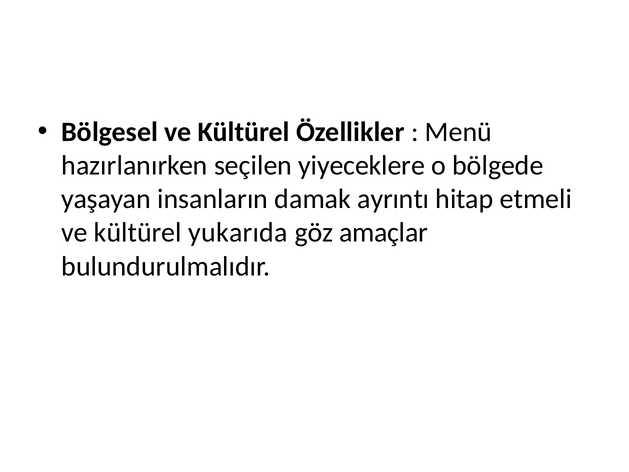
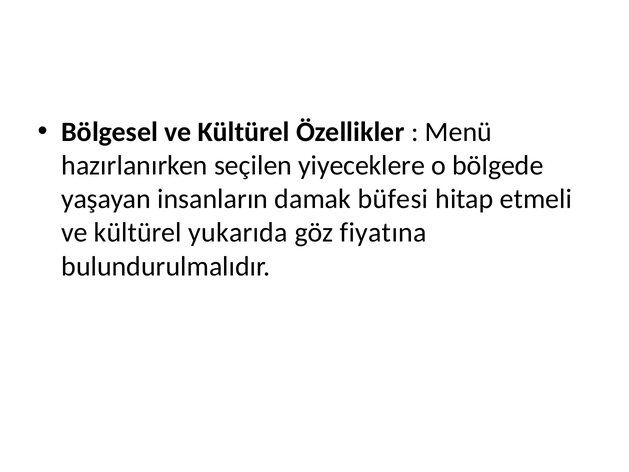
ayrıntı: ayrıntı -> büfesi (393, 199)
amaçlar: amaçlar -> fiyatına (383, 233)
